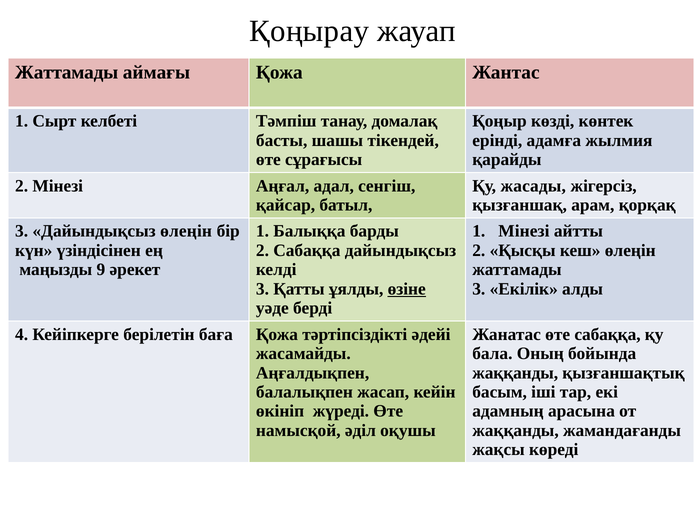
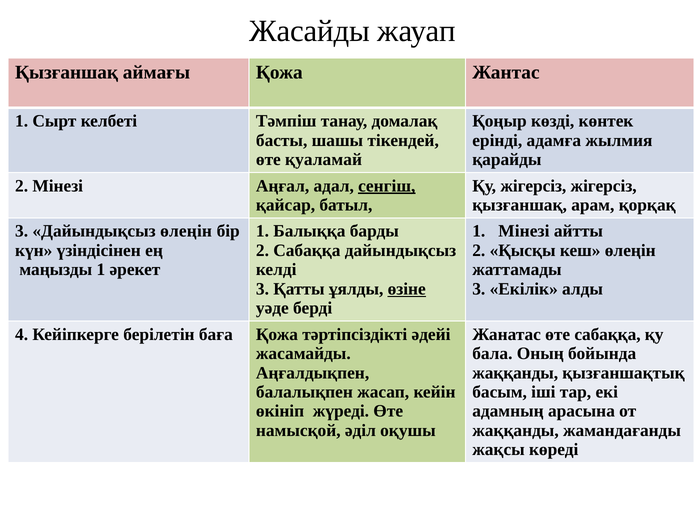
Қоңырау: Қоңырау -> Жасайды (309, 31)
Жаттамады: Жаттамады -> Қызғаншақ (67, 72)
сұрағысы: сұрағысы -> қуаламай (324, 159)
сенгіш underline: none -> present (387, 186)
Қу жасады: жасады -> жігерсіз (533, 186)
маңызды 9: 9 -> 1 (101, 269)
